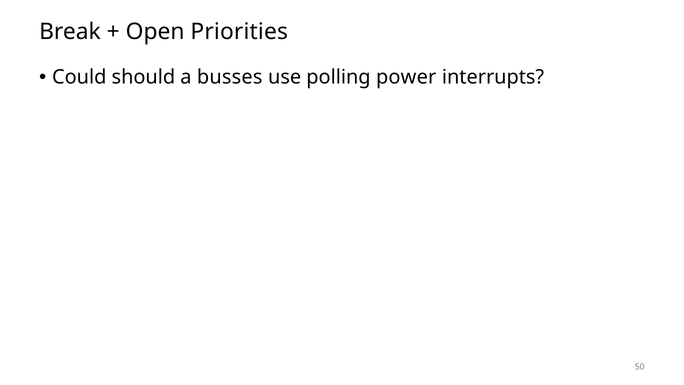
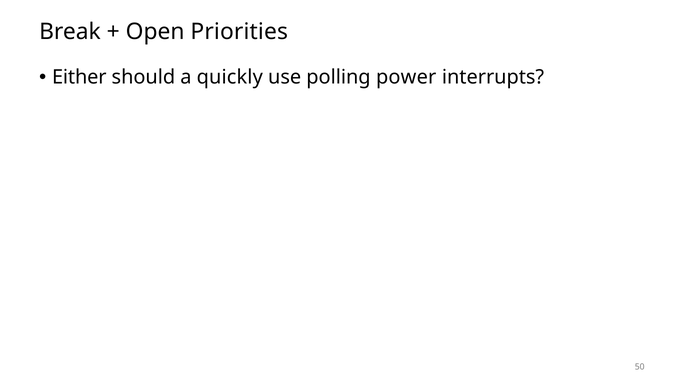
Could: Could -> Either (79, 77)
busses: busses -> quickly (230, 77)
